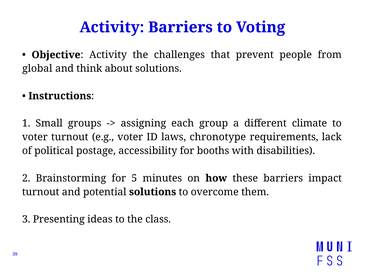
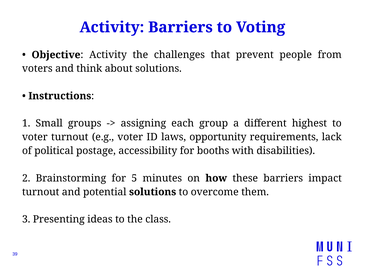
global: global -> voters (37, 68)
climate: climate -> highest (309, 123)
chronotype: chronotype -> opportunity (218, 137)
